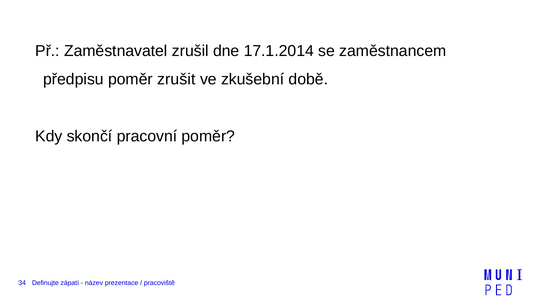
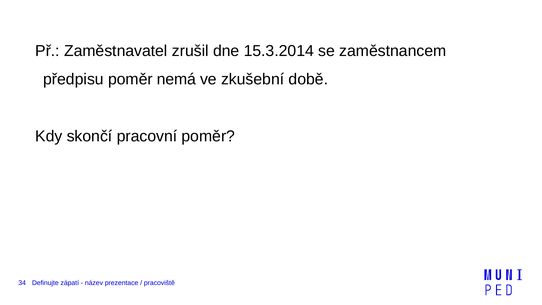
17.1.2014: 17.1.2014 -> 15.3.2014 (279, 51)
zrušit: zrušit -> nemá (176, 79)
